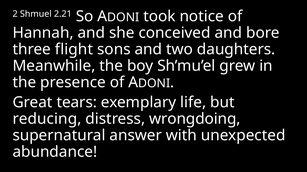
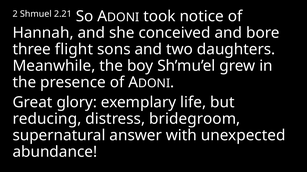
tears: tears -> glory (77, 103)
wrongdoing: wrongdoing -> bridegroom (195, 119)
